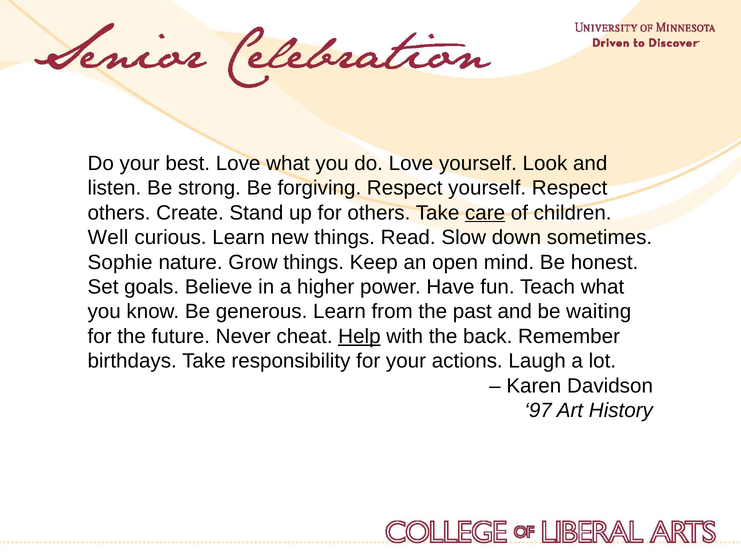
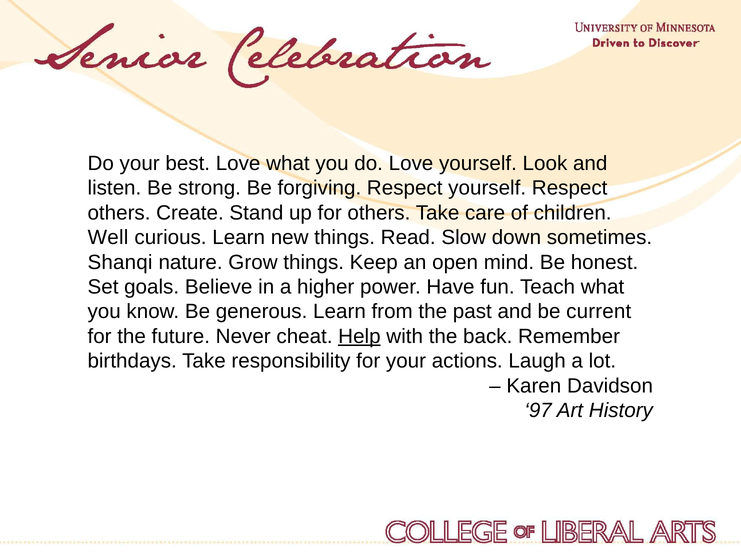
care underline: present -> none (485, 213)
Sophie: Sophie -> Shanqi (120, 262)
waiting: waiting -> current (599, 312)
